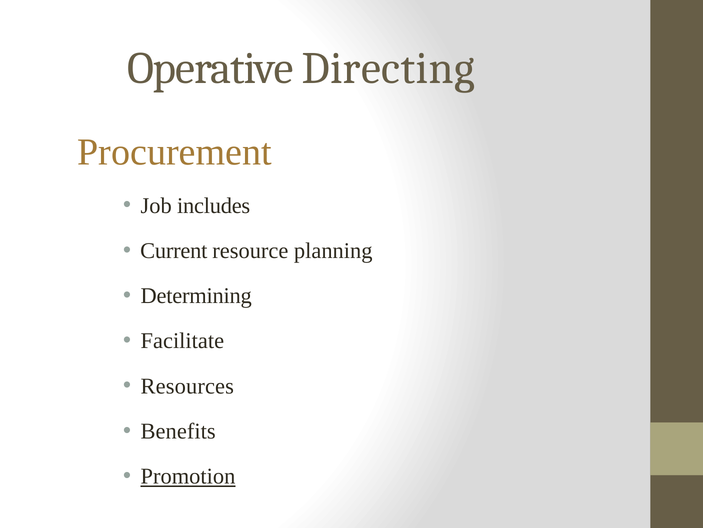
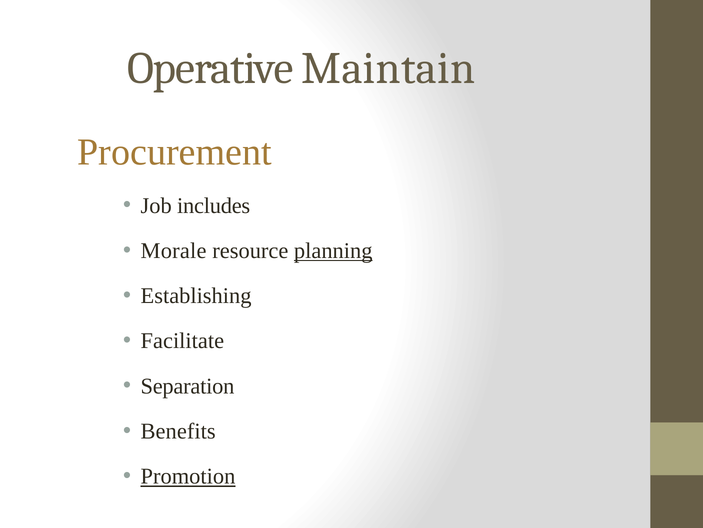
Directing: Directing -> Maintain (388, 68)
Current: Current -> Morale (174, 250)
planning underline: none -> present (333, 250)
Determining: Determining -> Establishing (196, 296)
Resources: Resources -> Separation (187, 386)
